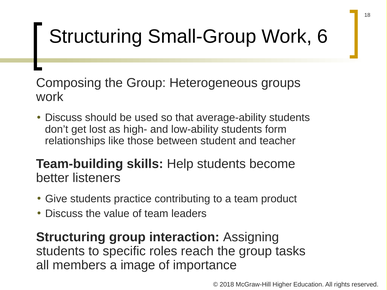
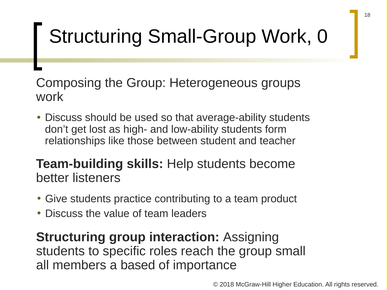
6: 6 -> 0 (323, 37)
tasks: tasks -> small (291, 251)
image: image -> based (138, 265)
